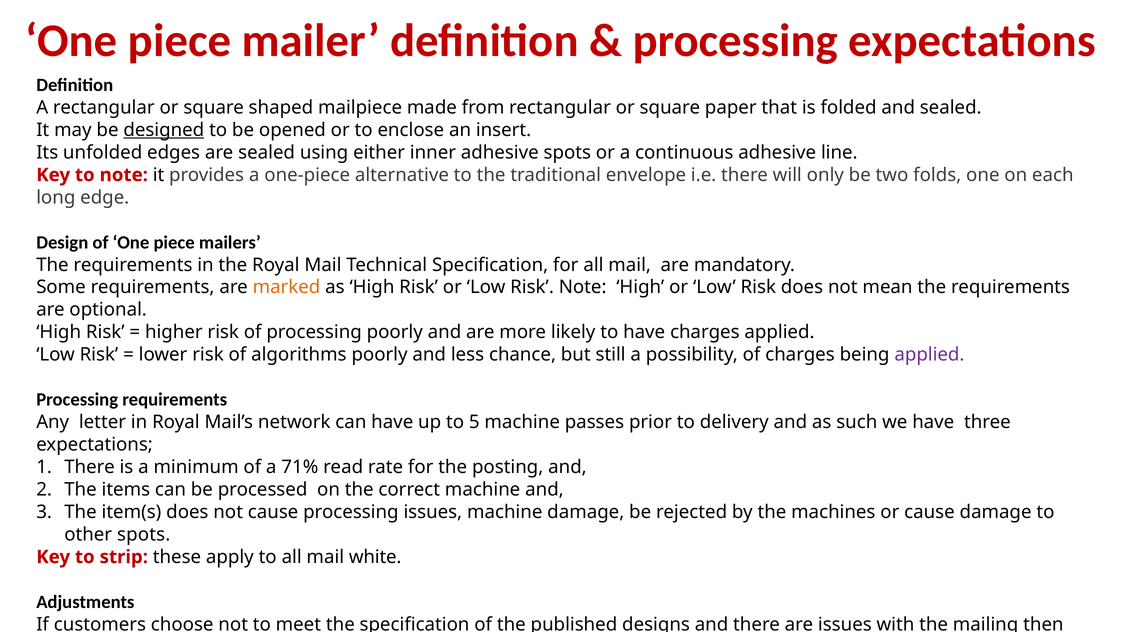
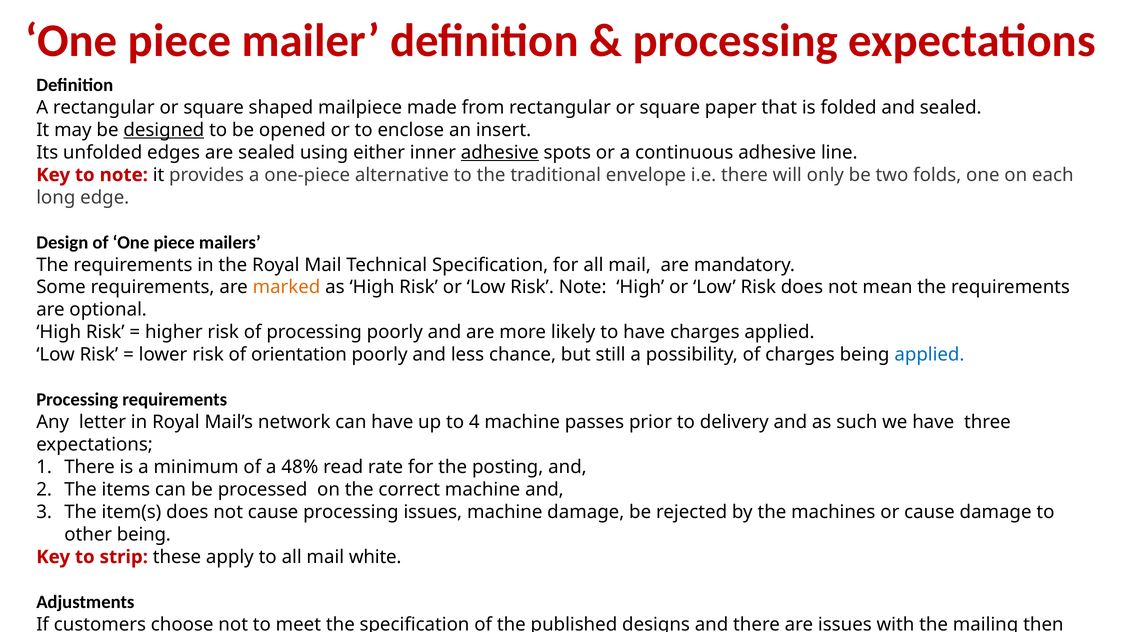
adhesive underline: none -> present (500, 152)
algorithms: algorithms -> orientation (299, 355)
applied colour: purple -> blue (929, 355)
5: 5 -> 4 (474, 422)
71%: 71% -> 48% (300, 467)
other spots: spots -> being (144, 534)
